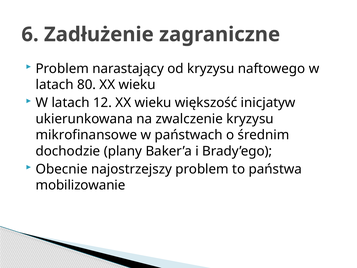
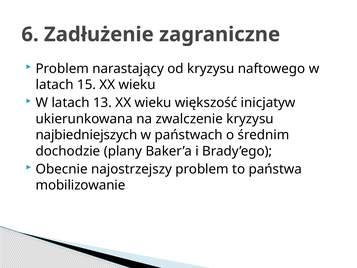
80: 80 -> 15 (87, 85)
12: 12 -> 13 (102, 103)
mikrofinansowe: mikrofinansowe -> najbiedniejszych (86, 135)
